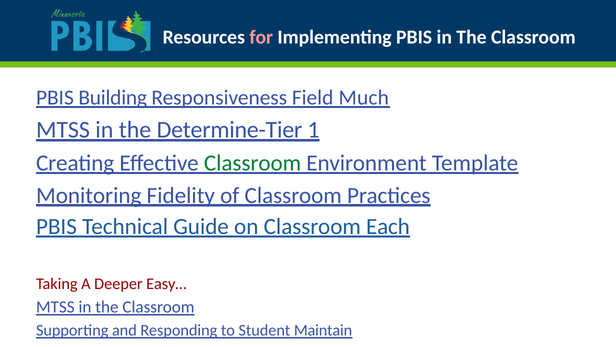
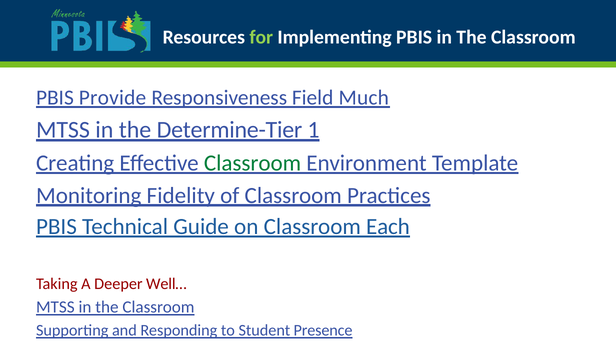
for colour: pink -> light green (261, 37)
Building: Building -> Provide (113, 98)
Easy…: Easy… -> Well… (166, 284)
Maintain: Maintain -> Presence (323, 330)
